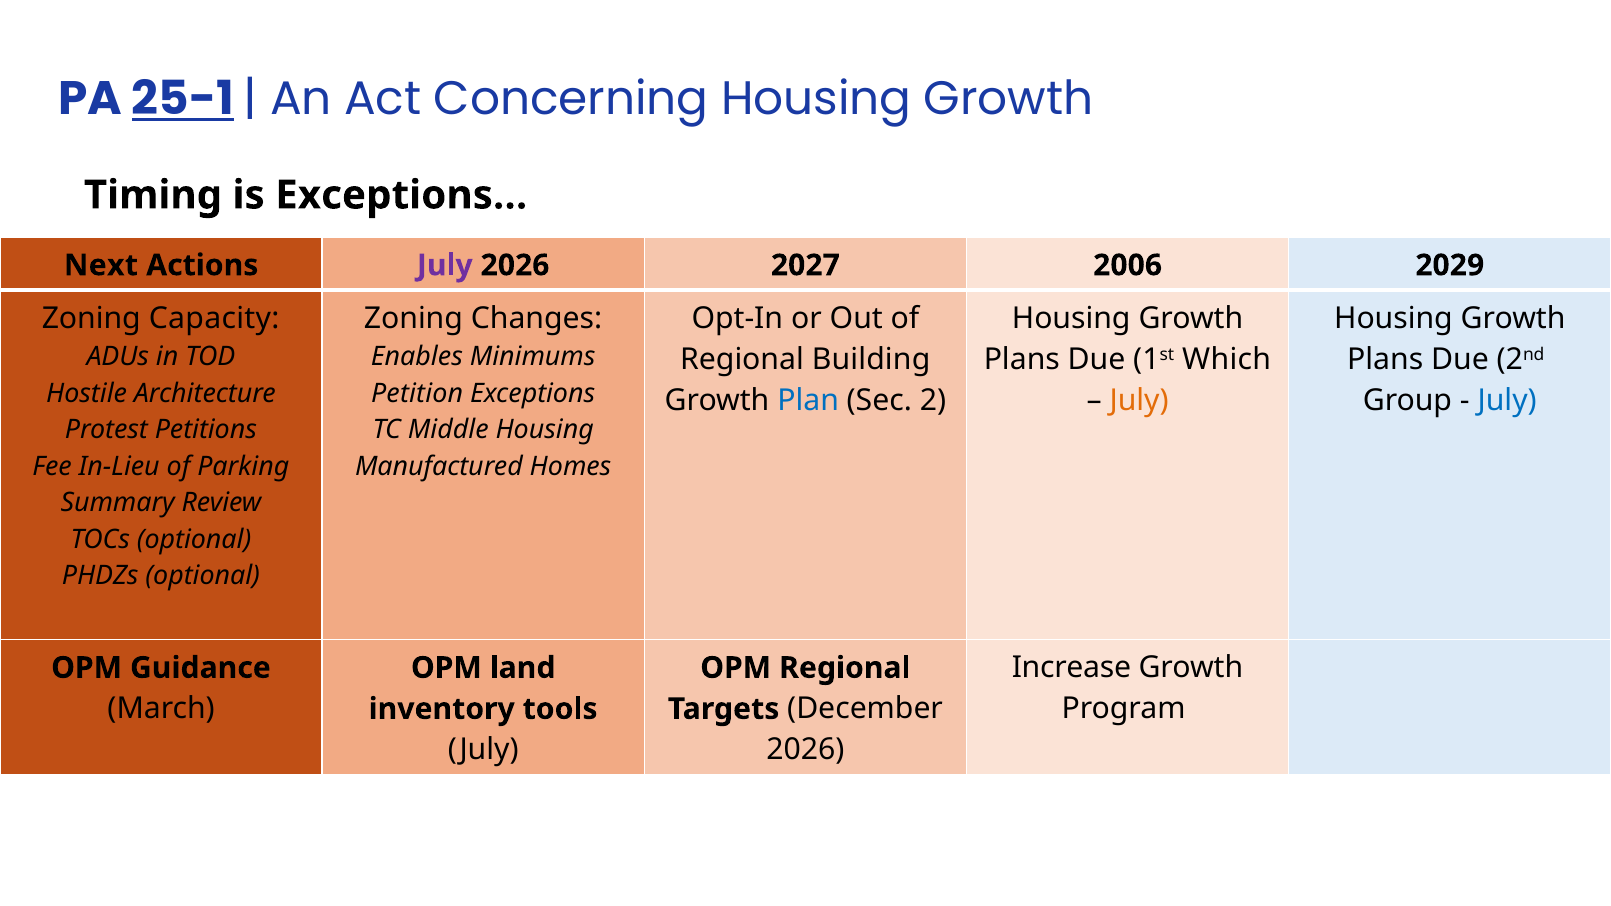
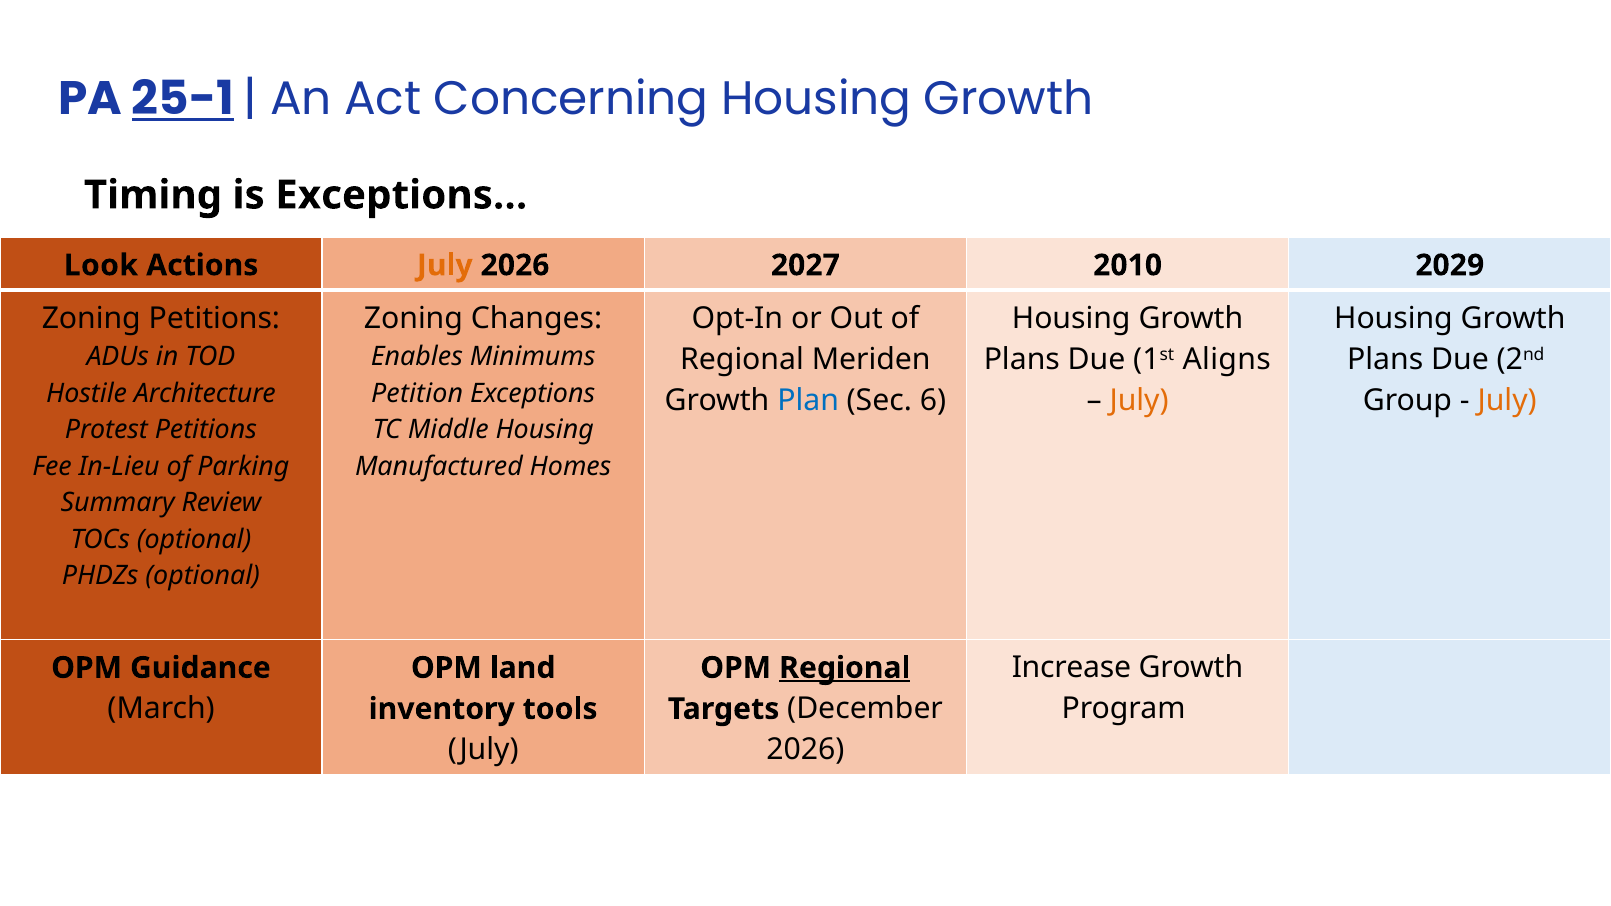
Next: Next -> Look (101, 265)
July colour: purple -> orange (445, 265)
2006: 2006 -> 2010 (1128, 265)
Zoning Capacity: Capacity -> Petitions (214, 319)
Building: Building -> Meriden (871, 360)
Which: Which -> Aligns (1227, 360)
2: 2 -> 6 (933, 401)
July colour: blue -> orange (1507, 401)
Regional underline: none -> present (845, 668)
